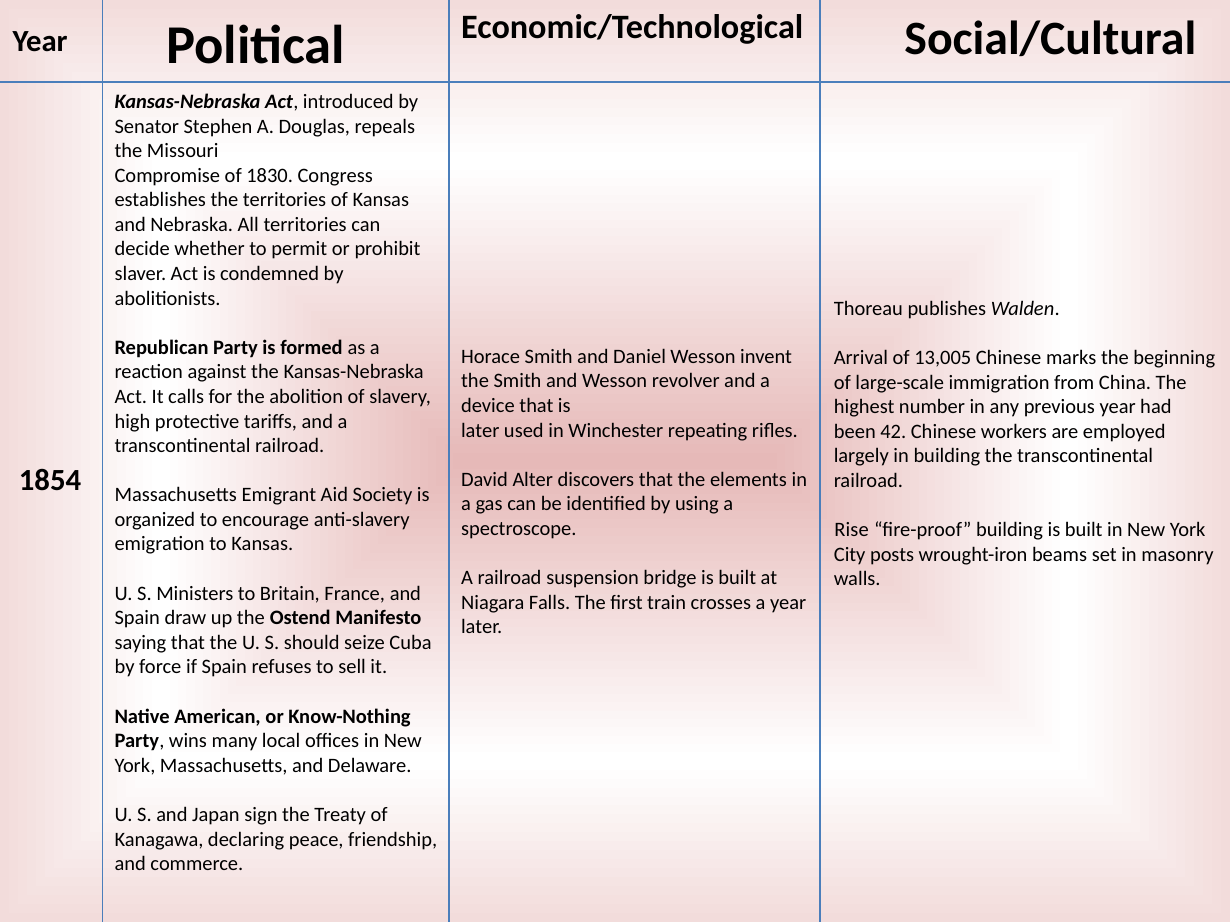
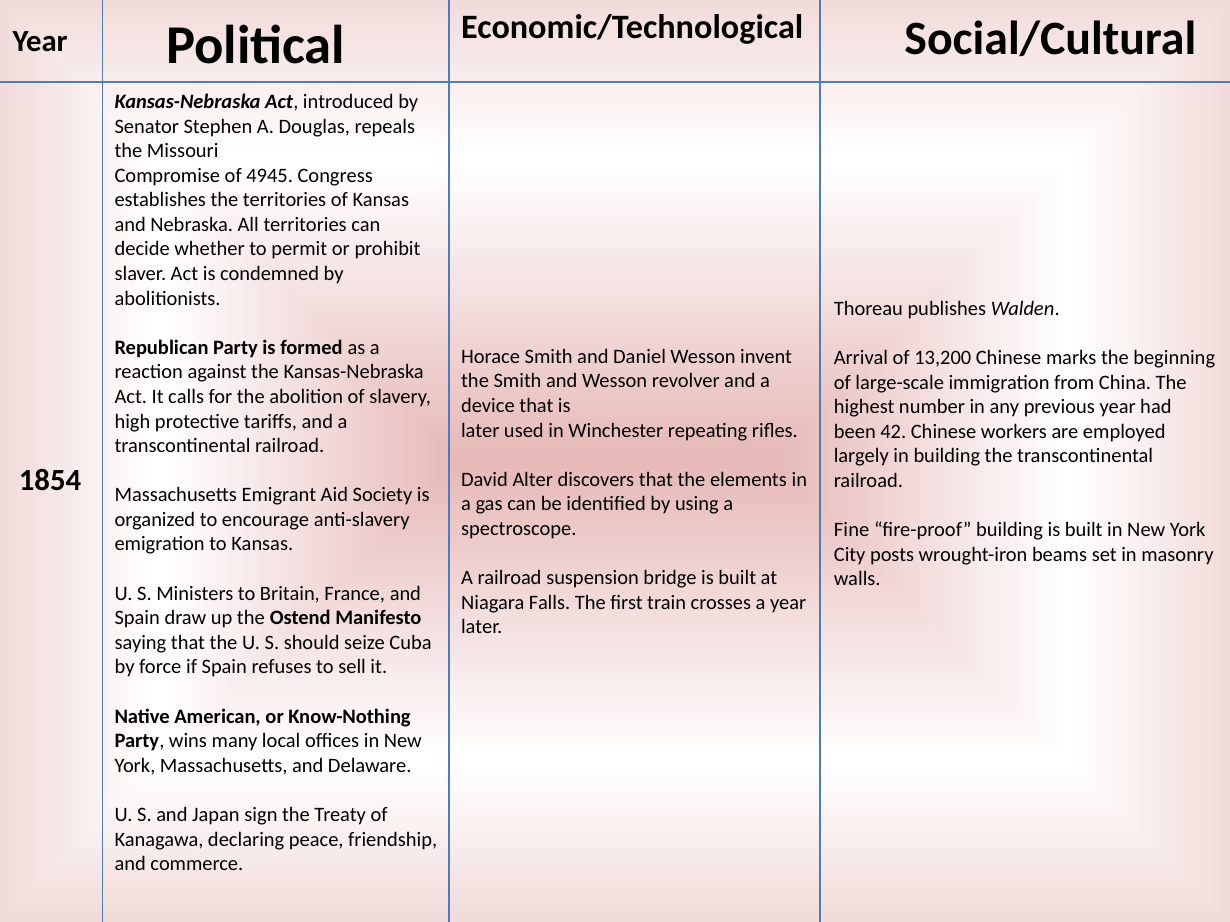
1830: 1830 -> 4945 (270, 176)
13,005: 13,005 -> 13,200 (943, 358)
Rise: Rise -> Fine (852, 530)
